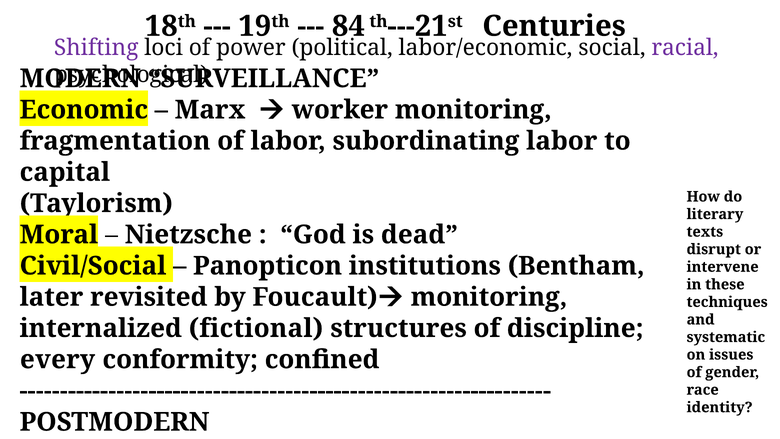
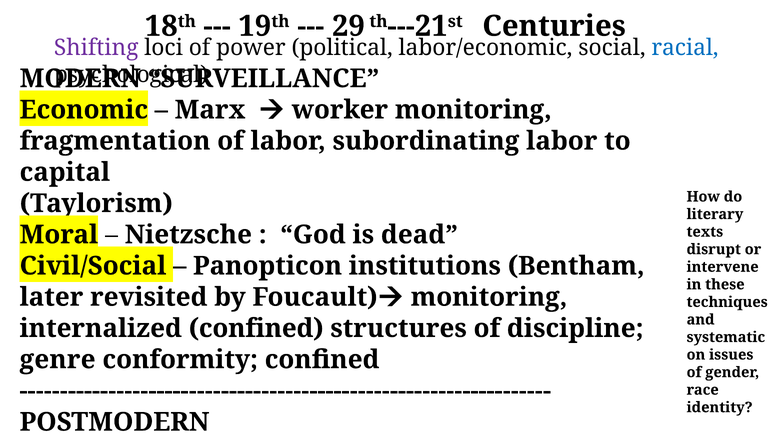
84: 84 -> 29 (348, 26)
racial colour: purple -> blue (685, 48)
internalized fictional: fictional -> confined (256, 328)
every: every -> genre (58, 359)
